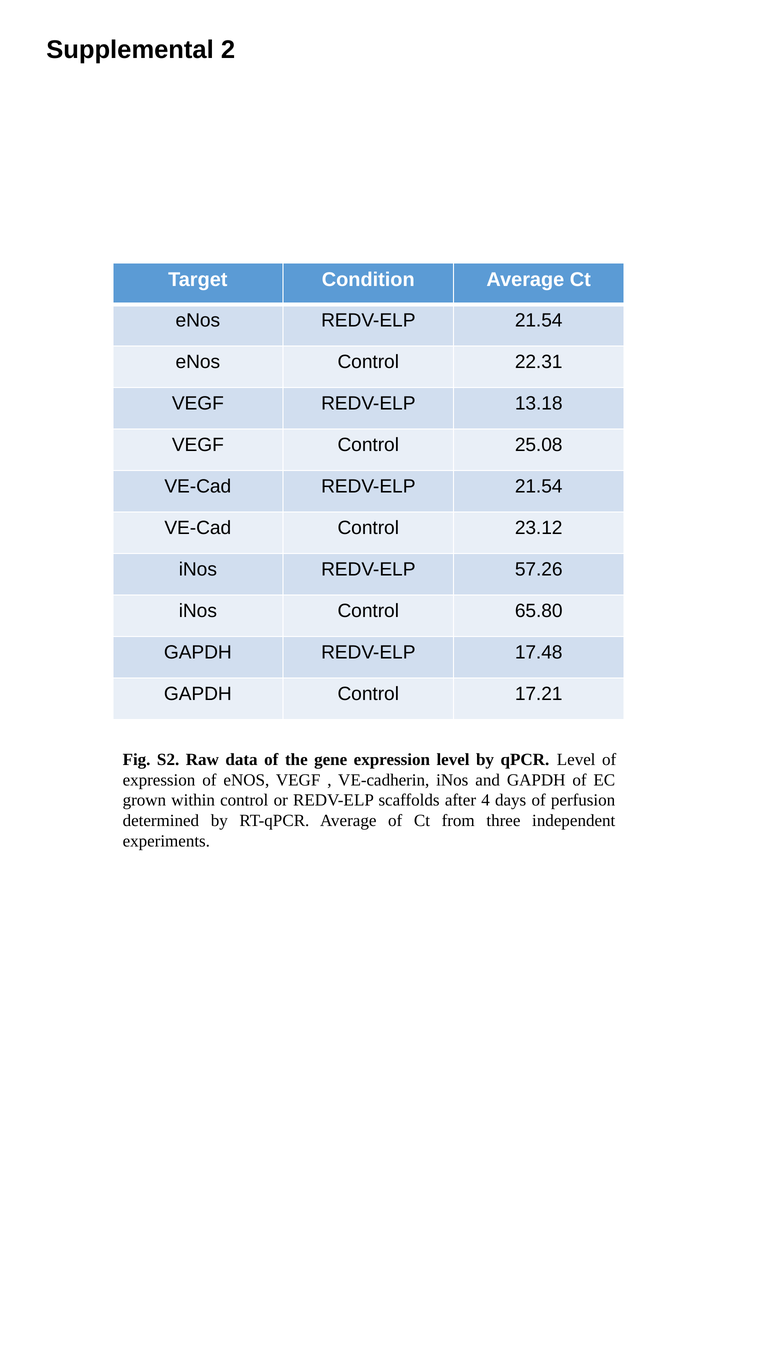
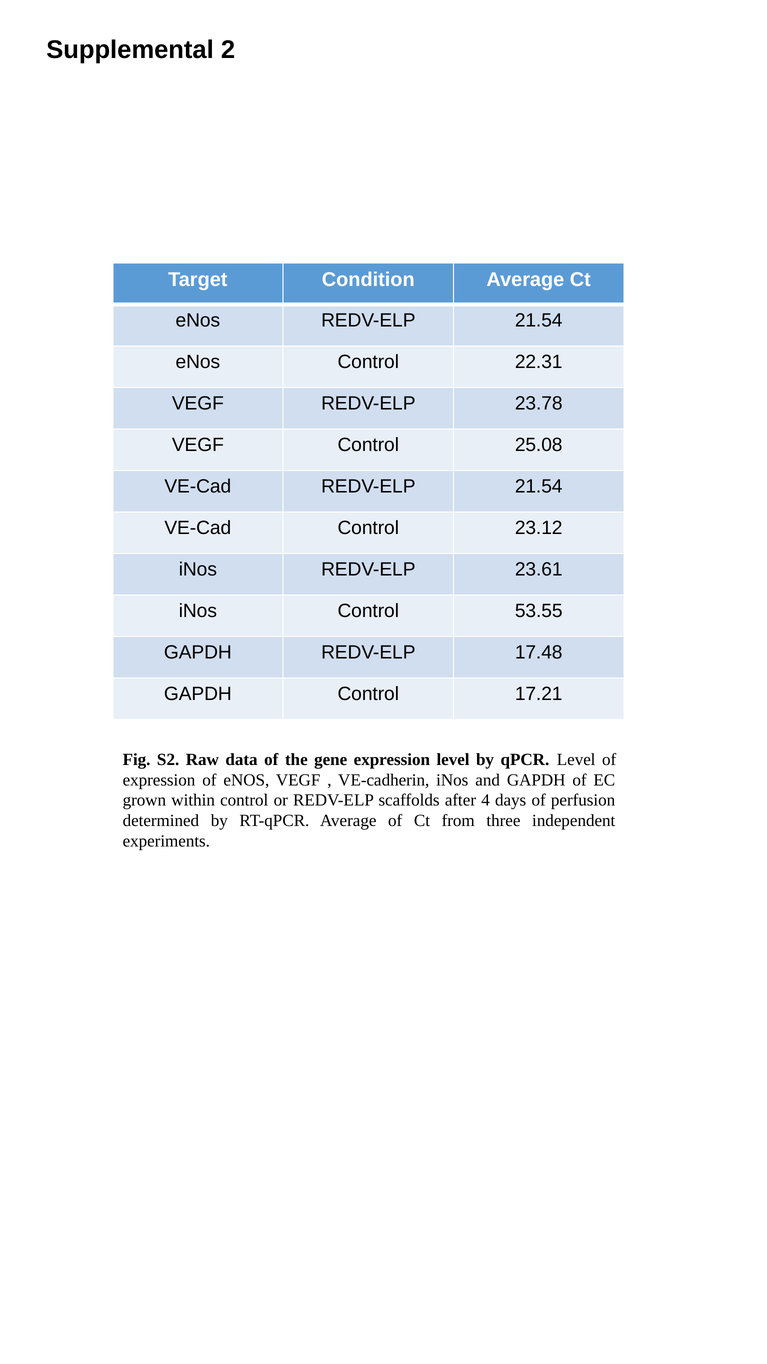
13.18: 13.18 -> 23.78 (539, 403)
57.26: 57.26 -> 23.61 (539, 569)
65.80: 65.80 -> 53.55 (539, 611)
